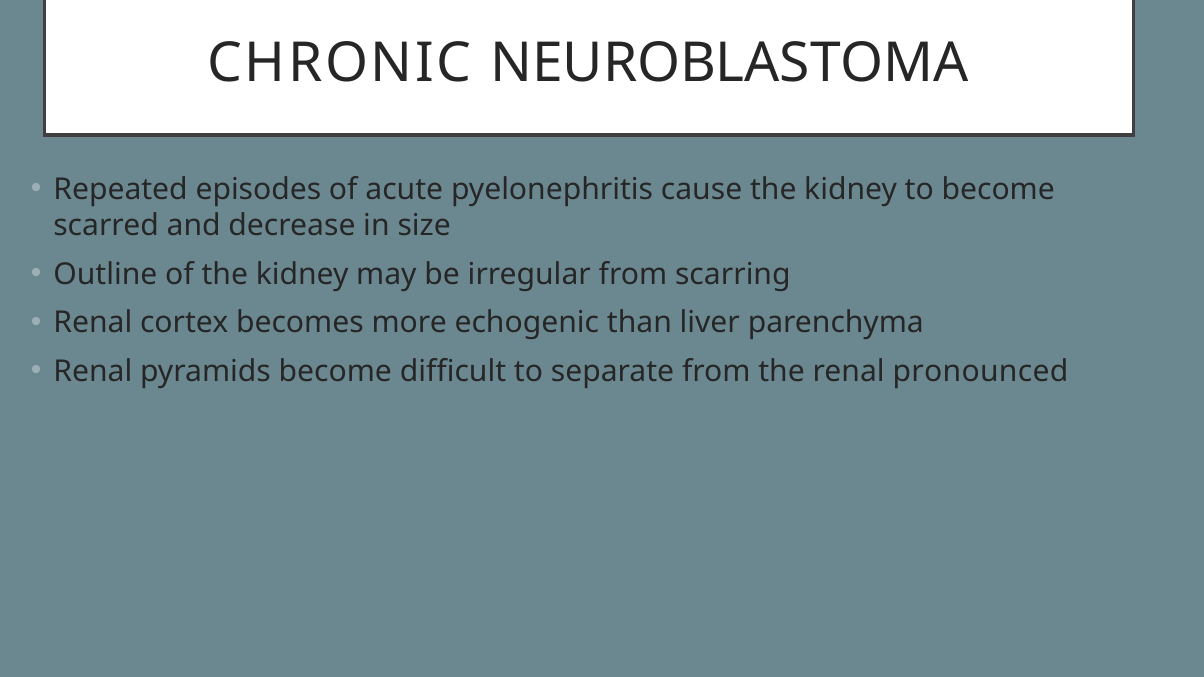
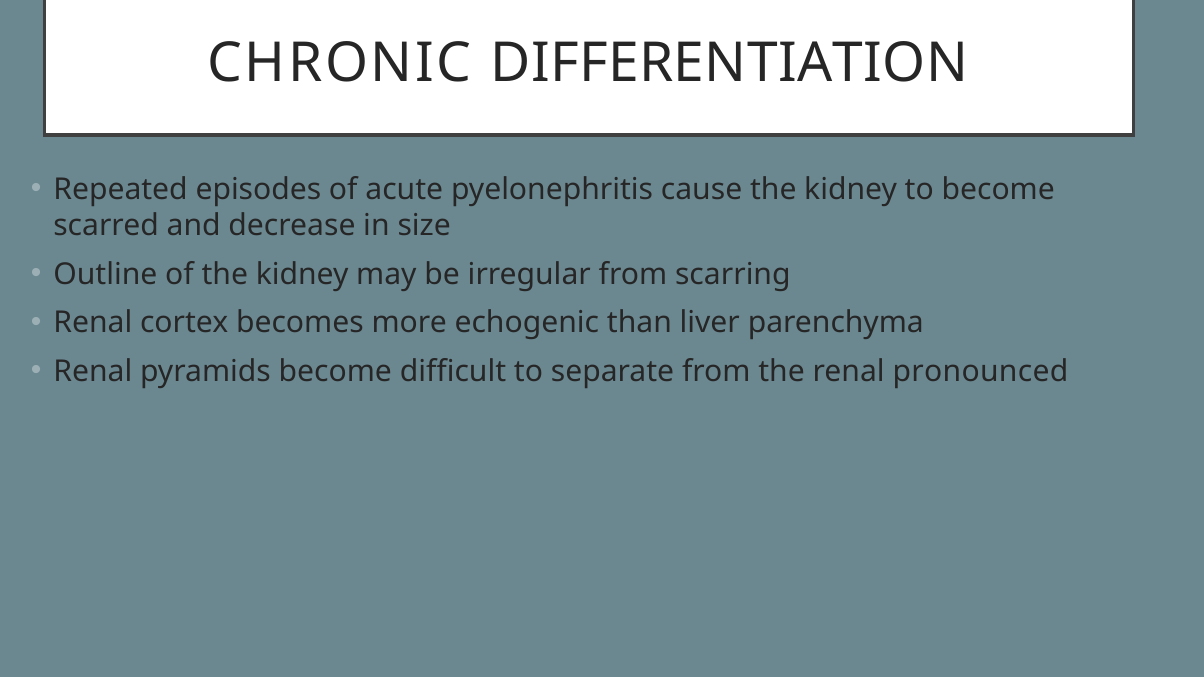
NEUROBLASTOMA: NEUROBLASTOMA -> DIFFERENTIATION (729, 63)
